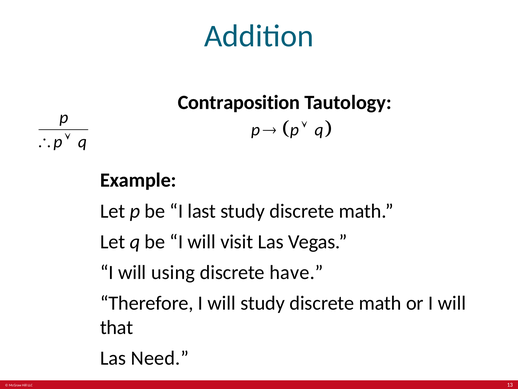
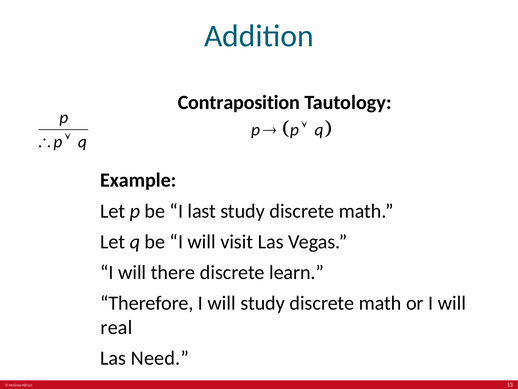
using: using -> there (173, 272)
have: have -> learn (297, 272)
that: that -> real (116, 327)
